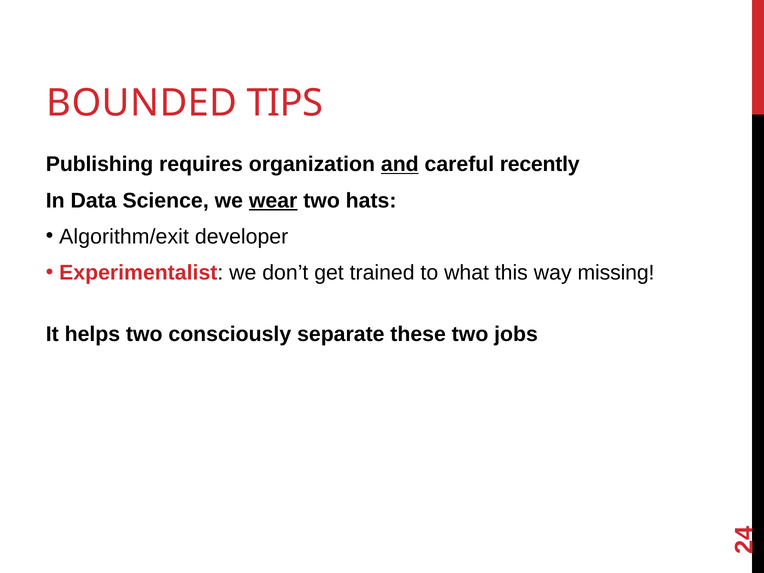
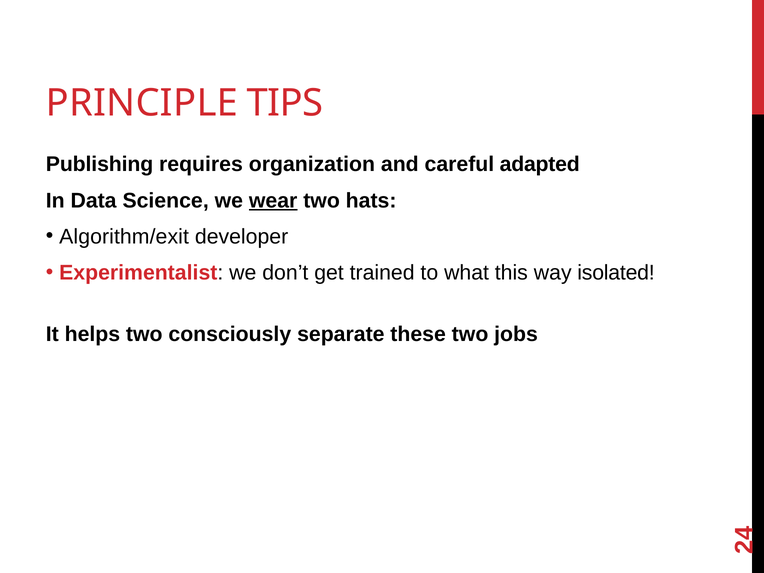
BOUNDED: BOUNDED -> PRINCIPLE (142, 103)
and underline: present -> none (400, 164)
recently: recently -> adapted (540, 164)
missing: missing -> isolated (616, 273)
